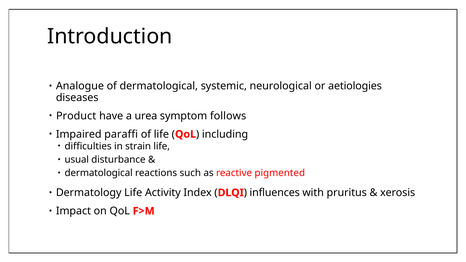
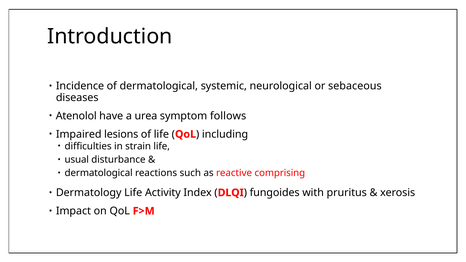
Analogue: Analogue -> Incidence (80, 86)
aetiologies: aetiologies -> sebaceous (355, 86)
Product: Product -> Atenolol (76, 116)
paraffi: paraffi -> lesions (121, 134)
pigmented: pigmented -> comprising (280, 173)
influences: influences -> fungoides (275, 193)
